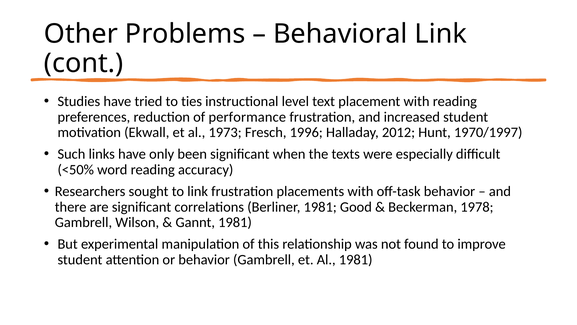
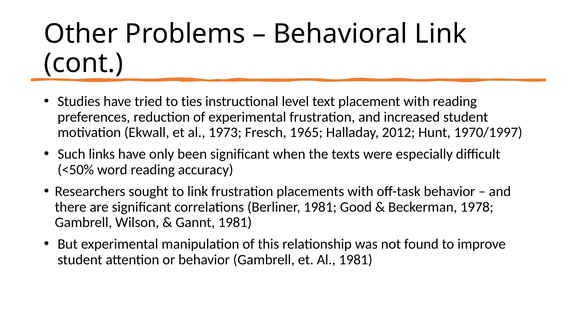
of performance: performance -> experimental (247, 117)
1996: 1996 -> 1965 (306, 132)
